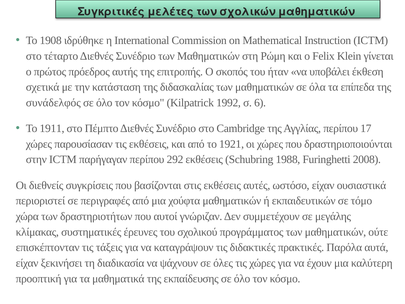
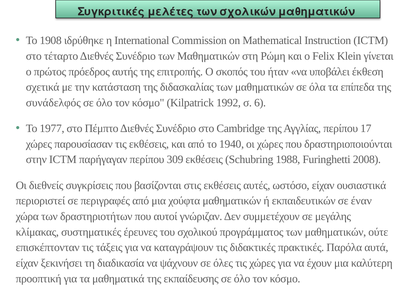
1911: 1911 -> 1977 (52, 128)
1921: 1921 -> 1940 (232, 144)
292: 292 -> 309 (175, 159)
τόμο: τόμο -> έναν (361, 201)
